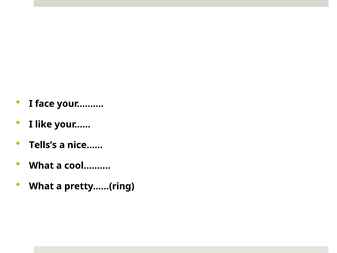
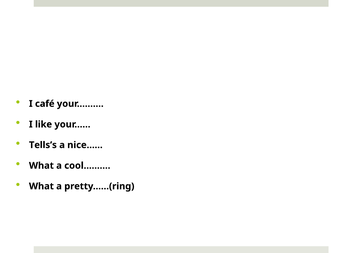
face: face -> café (45, 104)
